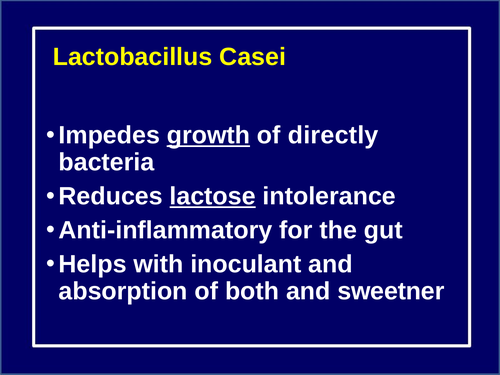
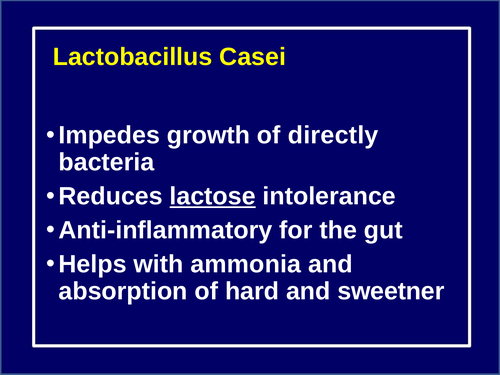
growth underline: present -> none (208, 135)
inoculant: inoculant -> ammonia (246, 264)
both: both -> hard (252, 291)
